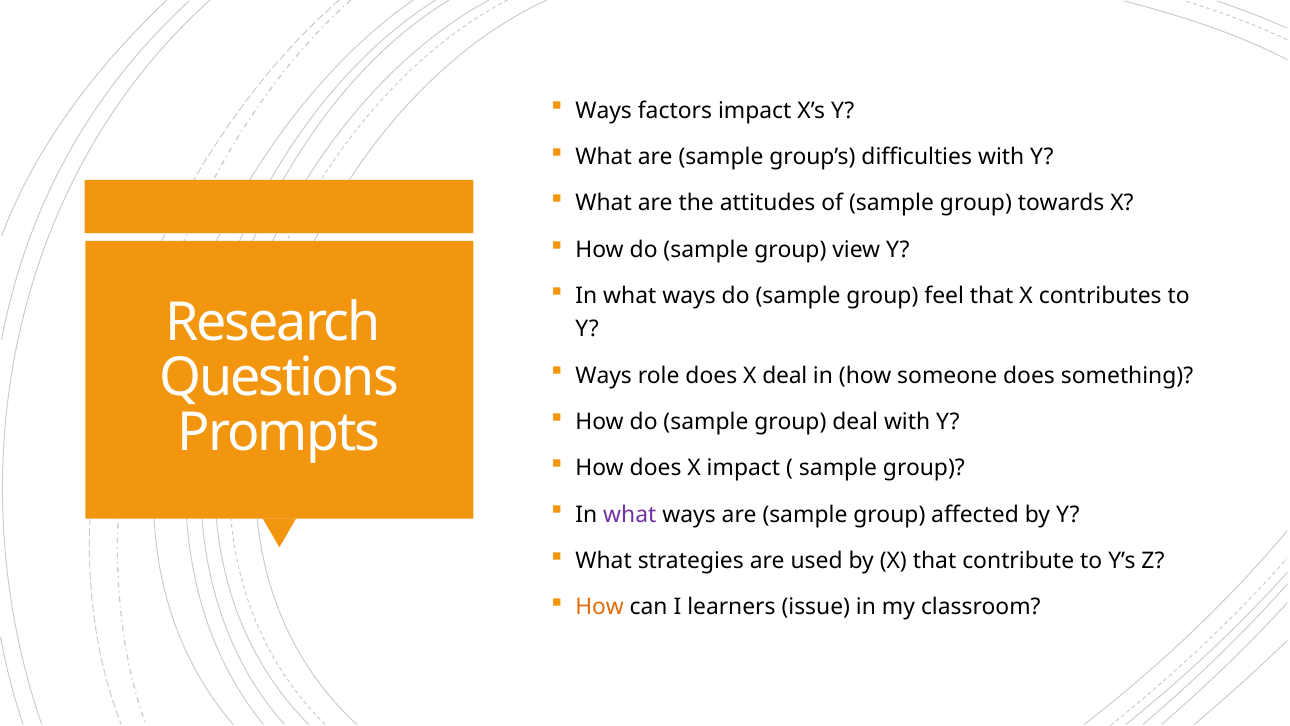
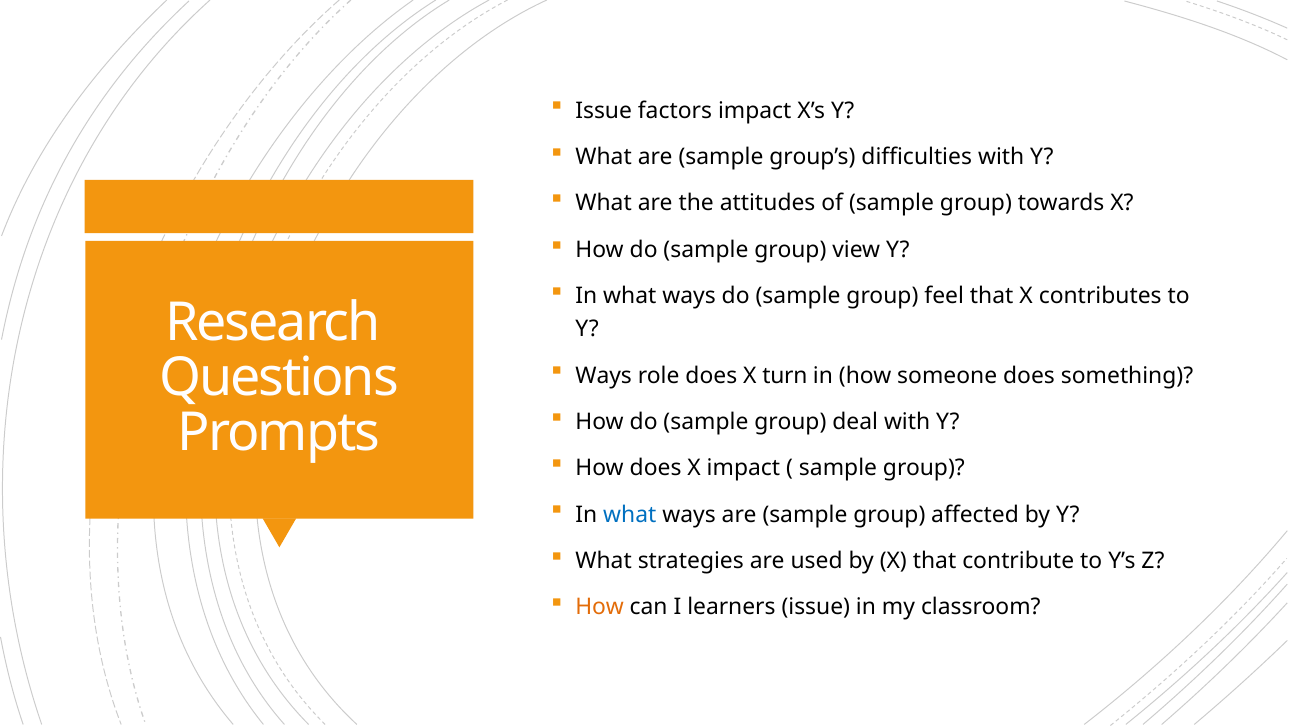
Ways: Ways -> Issue (604, 111)
X deal: deal -> turn (785, 375)
what colour: purple -> blue (630, 514)
